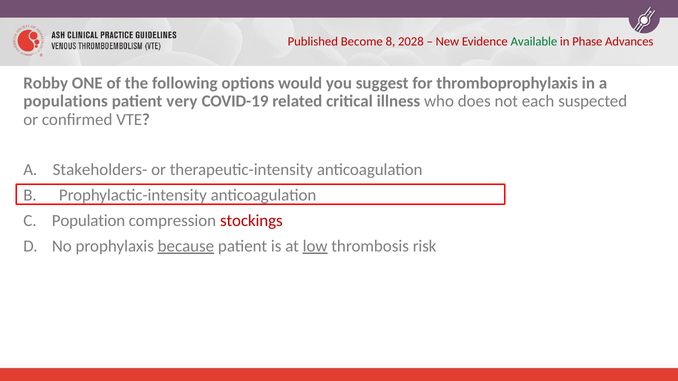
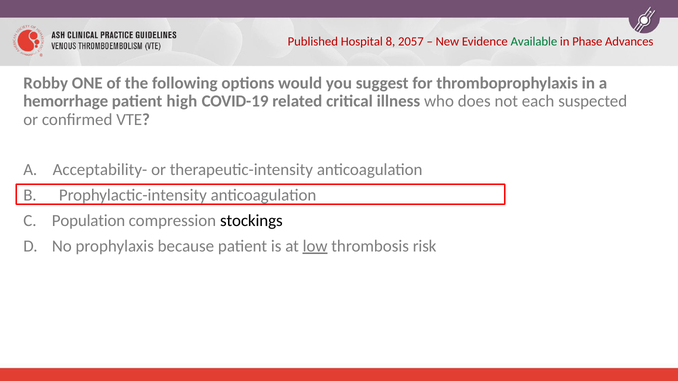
Become: Become -> Hospital (362, 42)
2028: 2028 -> 2057 (411, 42)
populations: populations -> hemorrhage (66, 101)
very: very -> high (182, 101)
Stakeholders-: Stakeholders- -> Acceptability- (100, 170)
stockings colour: red -> black (251, 221)
because underline: present -> none (186, 246)
